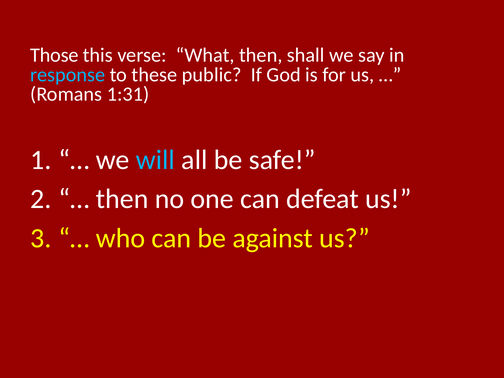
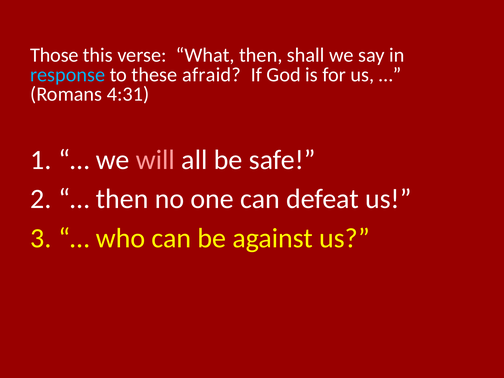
public: public -> afraid (212, 75)
1:31: 1:31 -> 4:31 (128, 94)
will colour: light blue -> pink (155, 160)
